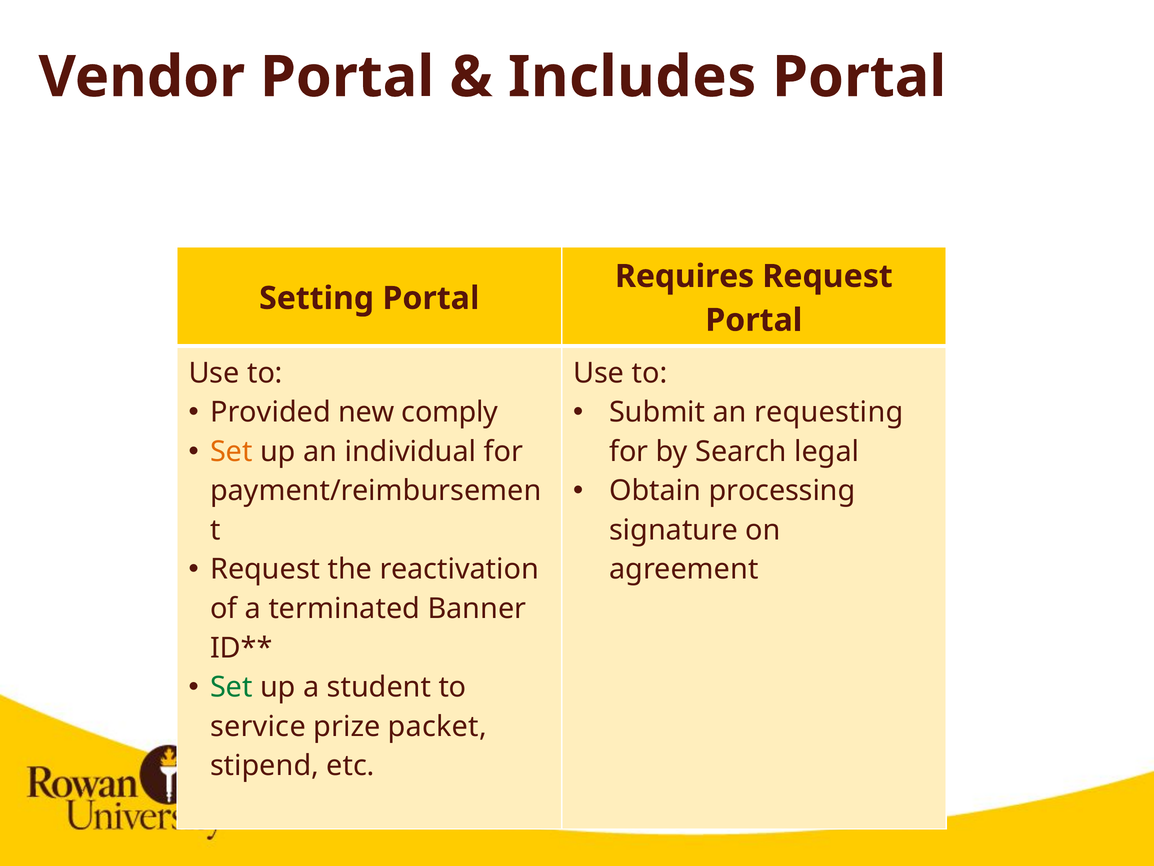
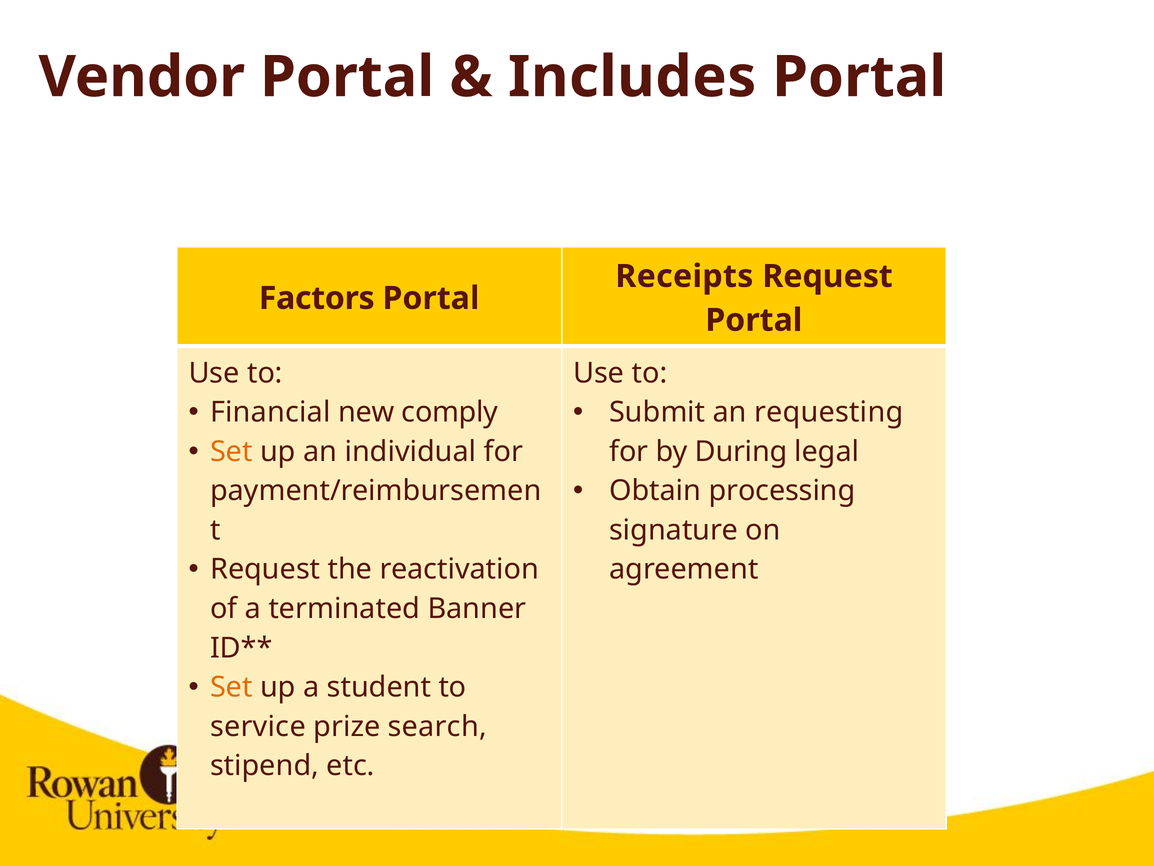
Requires: Requires -> Receipts (684, 276)
Setting: Setting -> Factors (317, 298)
Provided: Provided -> Financial (270, 412)
Search: Search -> During (741, 451)
Set colour: green -> orange (231, 687)
packet: packet -> search (437, 726)
